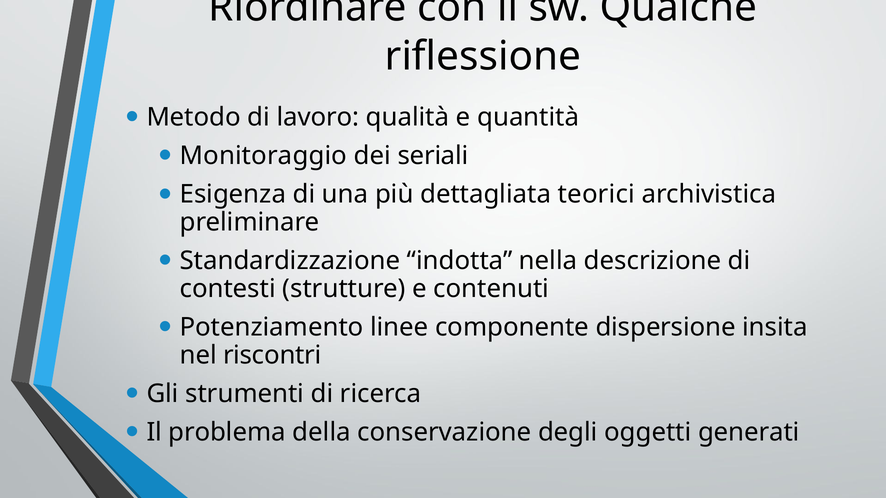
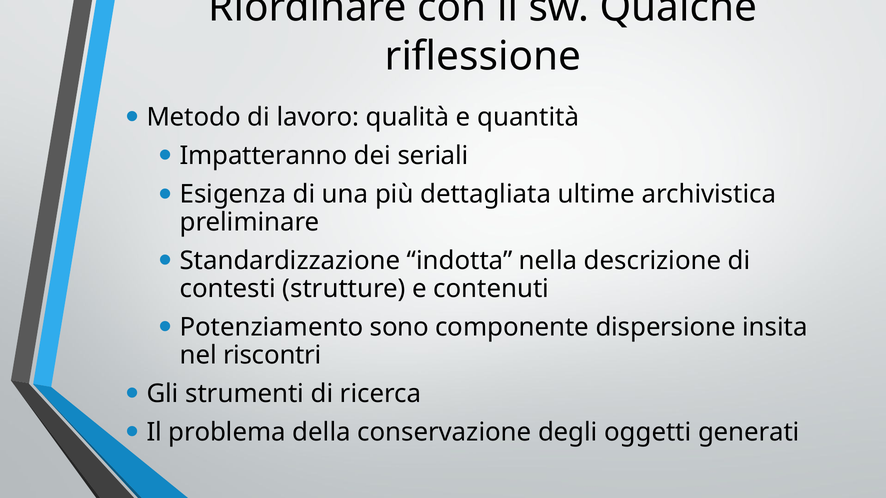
Monitoraggio: Monitoraggio -> Impatteranno (264, 156)
teorici: teorici -> ultime (596, 195)
linee: linee -> sono (399, 327)
